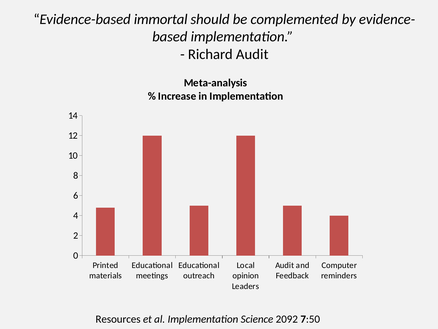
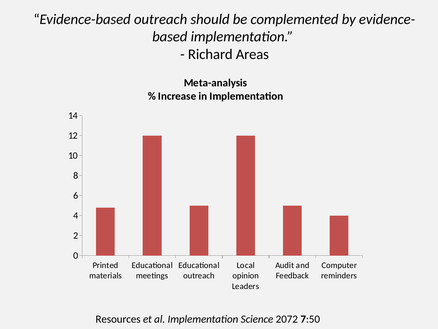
Evidence-based immortal: immortal -> outreach (161, 19)
Richard Audit: Audit -> Areas (252, 54)
2092: 2092 -> 2072 (287, 319)
